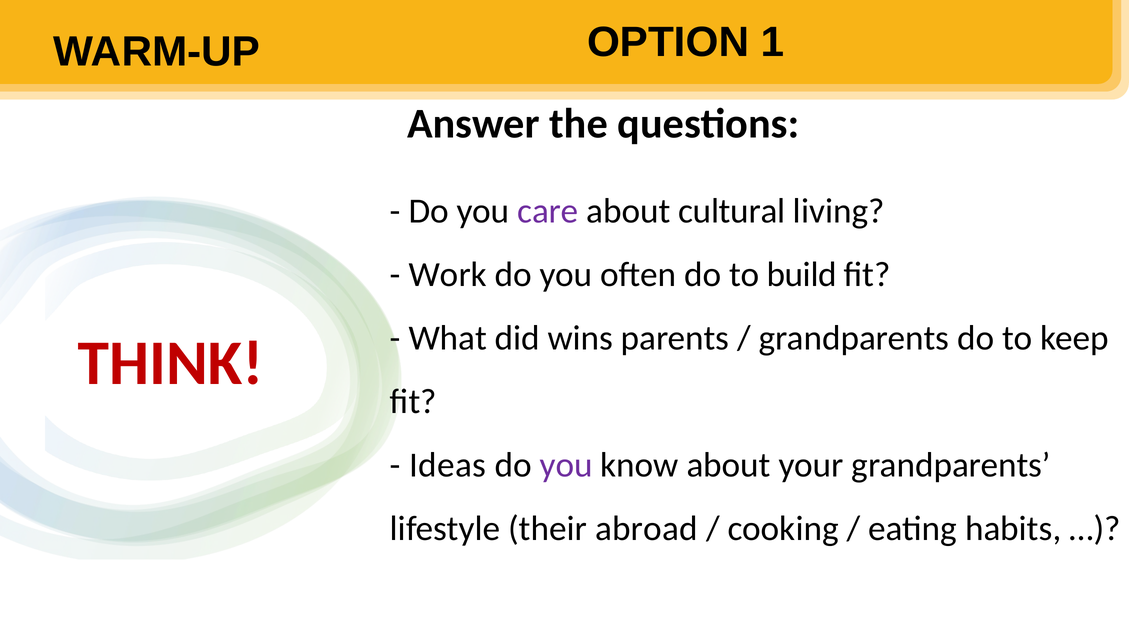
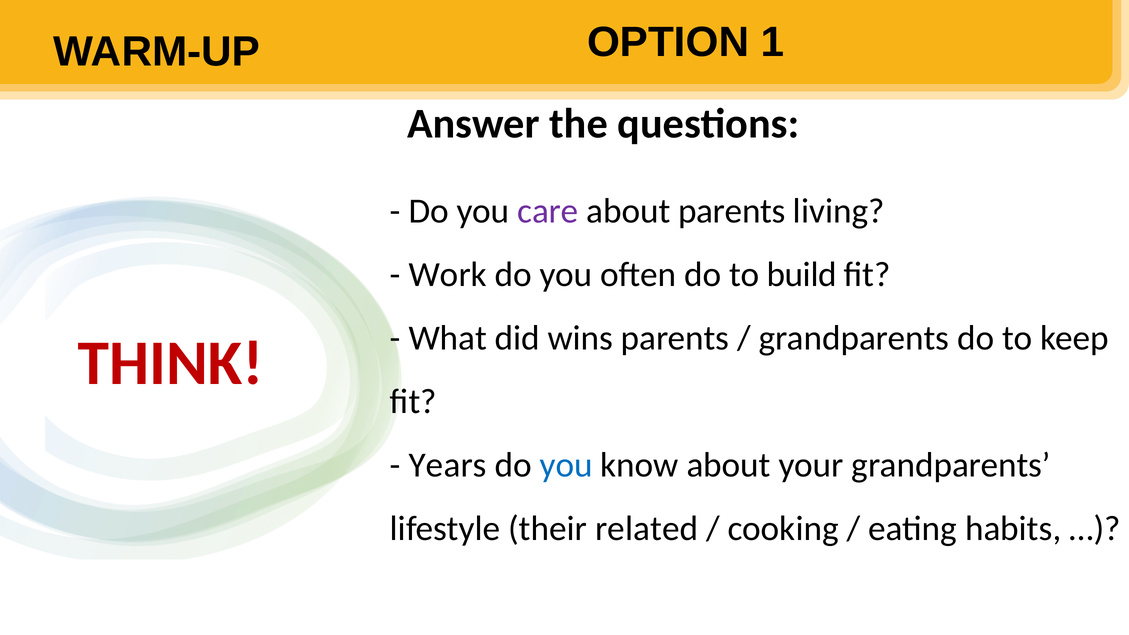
about cultural: cultural -> parents (732, 211)
Ideas: Ideas -> Years (448, 465)
you colour: purple -> blue (566, 465)
abroad: abroad -> related (647, 529)
